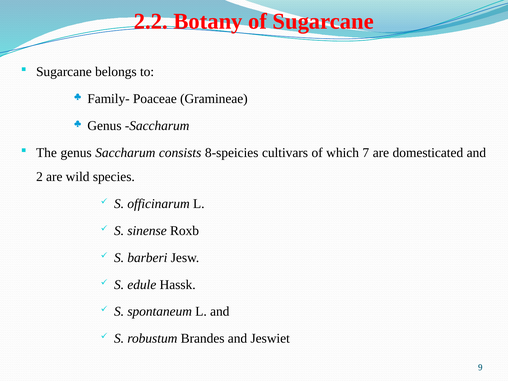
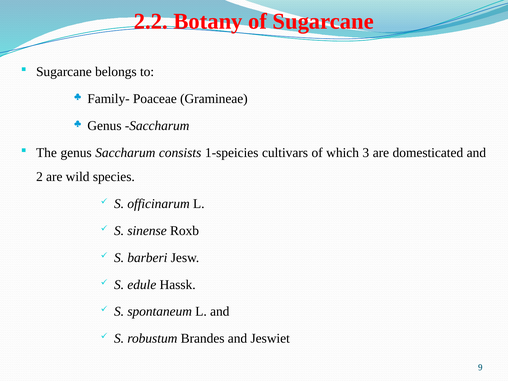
8-speicies: 8-speicies -> 1-speicies (232, 153)
7: 7 -> 3 (366, 153)
